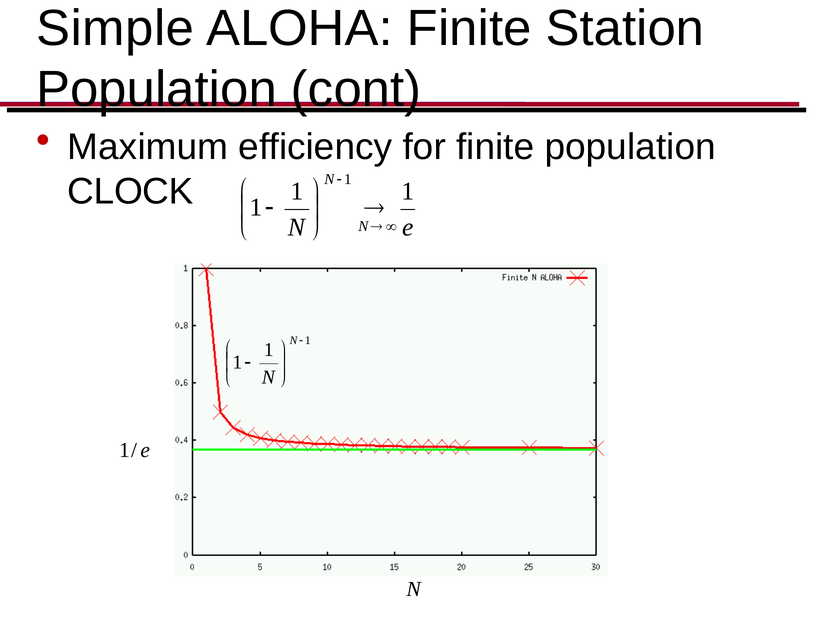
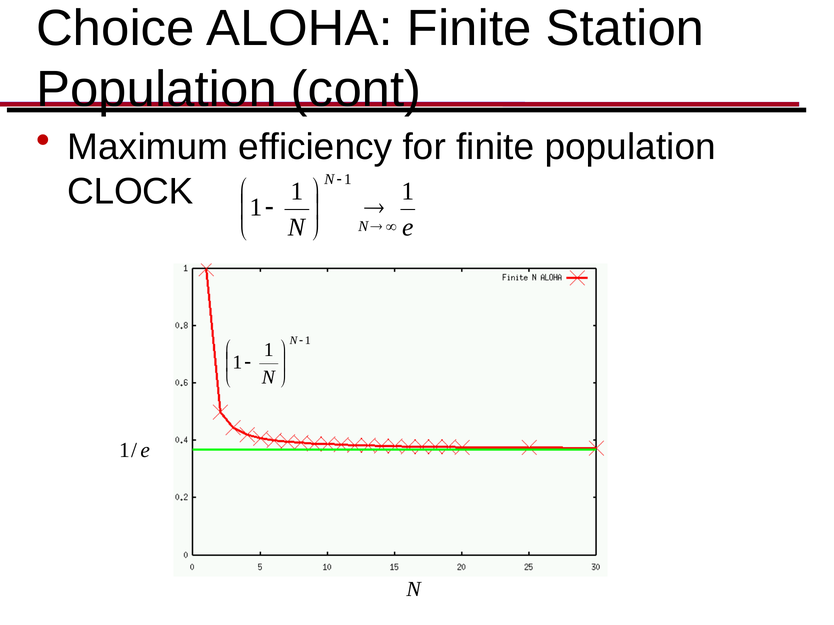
Simple: Simple -> Choice (115, 29)
